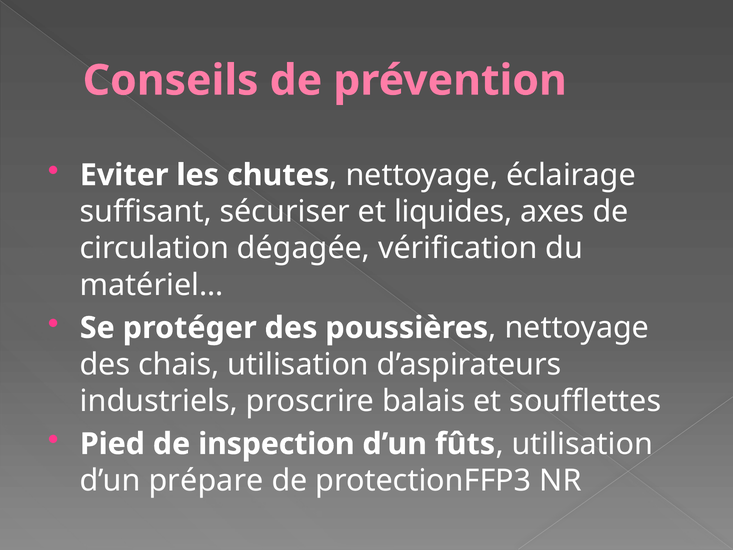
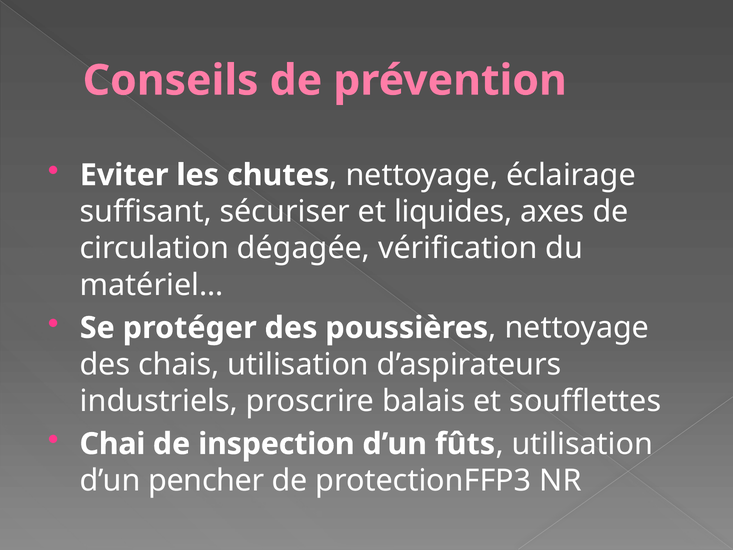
Pied: Pied -> Chai (112, 444)
prépare: prépare -> pencher (206, 480)
